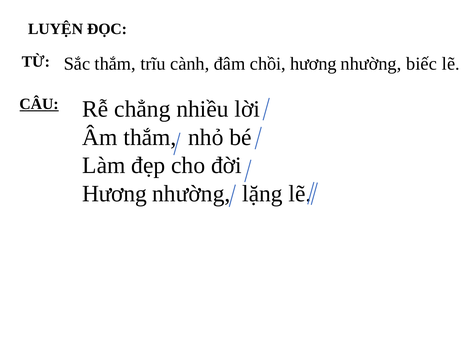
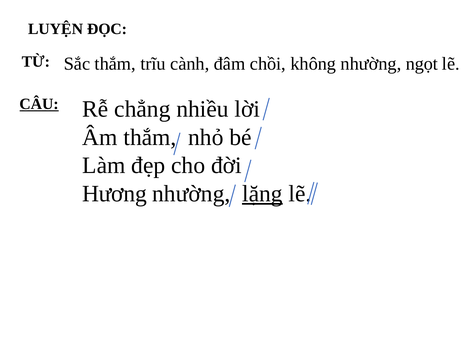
chồi hương: hương -> không (313, 64)
biếc: biếc -> ngọt (422, 64)
lặng underline: none -> present (262, 194)
